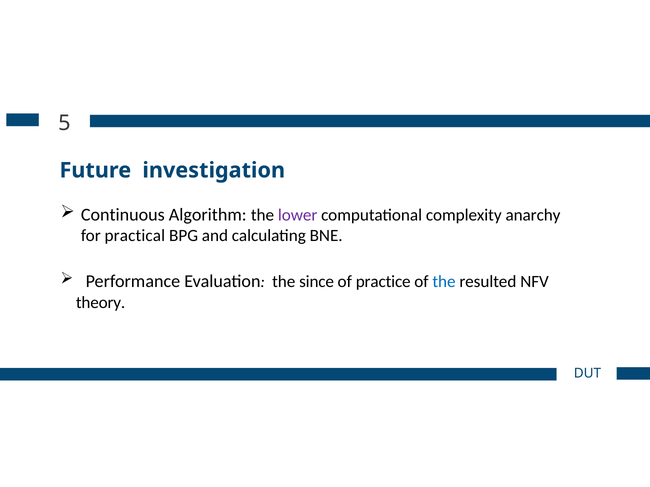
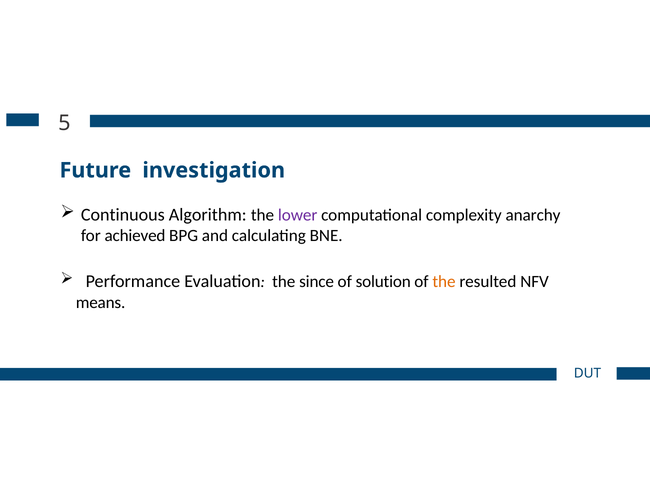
practical: practical -> achieved (135, 236)
practice: practice -> solution (383, 282)
the colour: blue -> orange (444, 282)
theory: theory -> means (101, 303)
